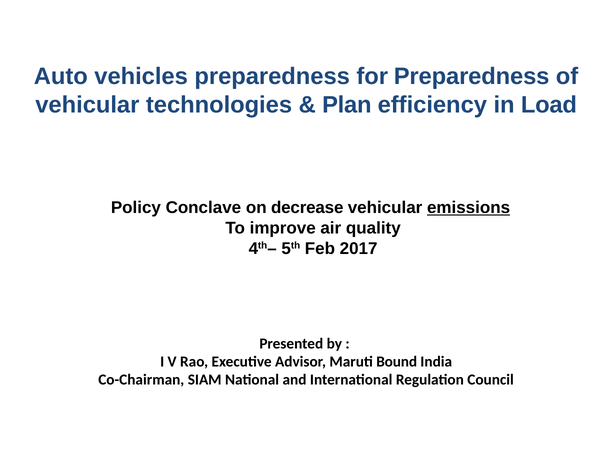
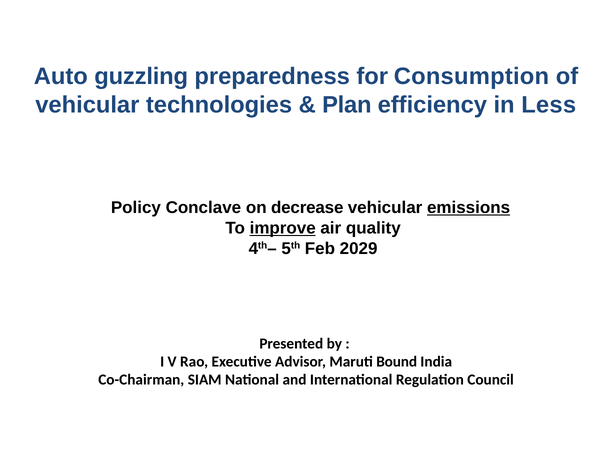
vehicles: vehicles -> guzzling (141, 76)
for Preparedness: Preparedness -> Consumption (471, 76)
Load: Load -> Less (549, 105)
improve underline: none -> present (283, 228)
2017: 2017 -> 2029 (359, 249)
